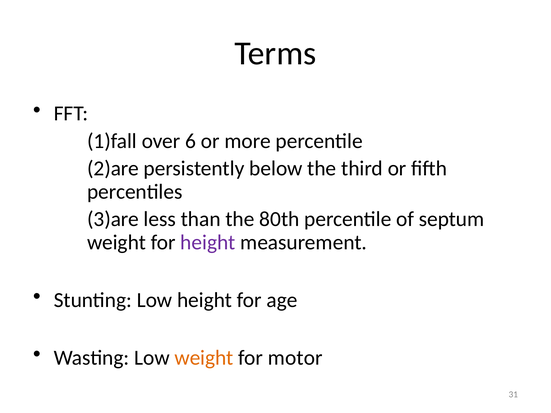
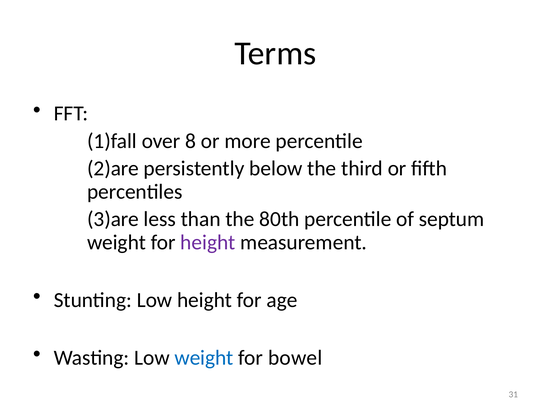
6: 6 -> 8 (191, 141)
weight colour: orange -> blue (204, 358)
motor: motor -> bowel (295, 358)
